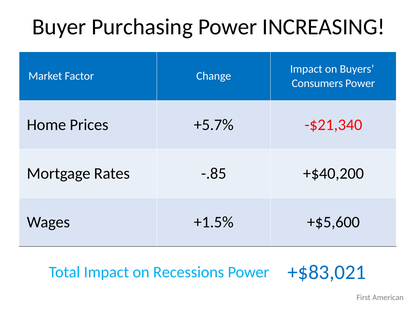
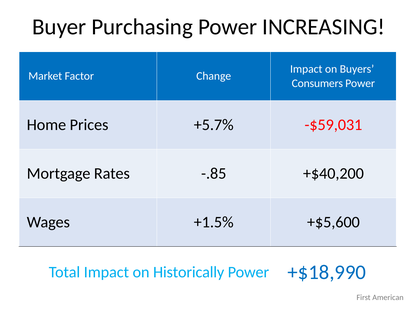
-$21,340: -$21,340 -> -$59,031 (333, 125)
+$83,021: +$83,021 -> +$18,990 (327, 272)
Recessions: Recessions -> Historically (189, 272)
